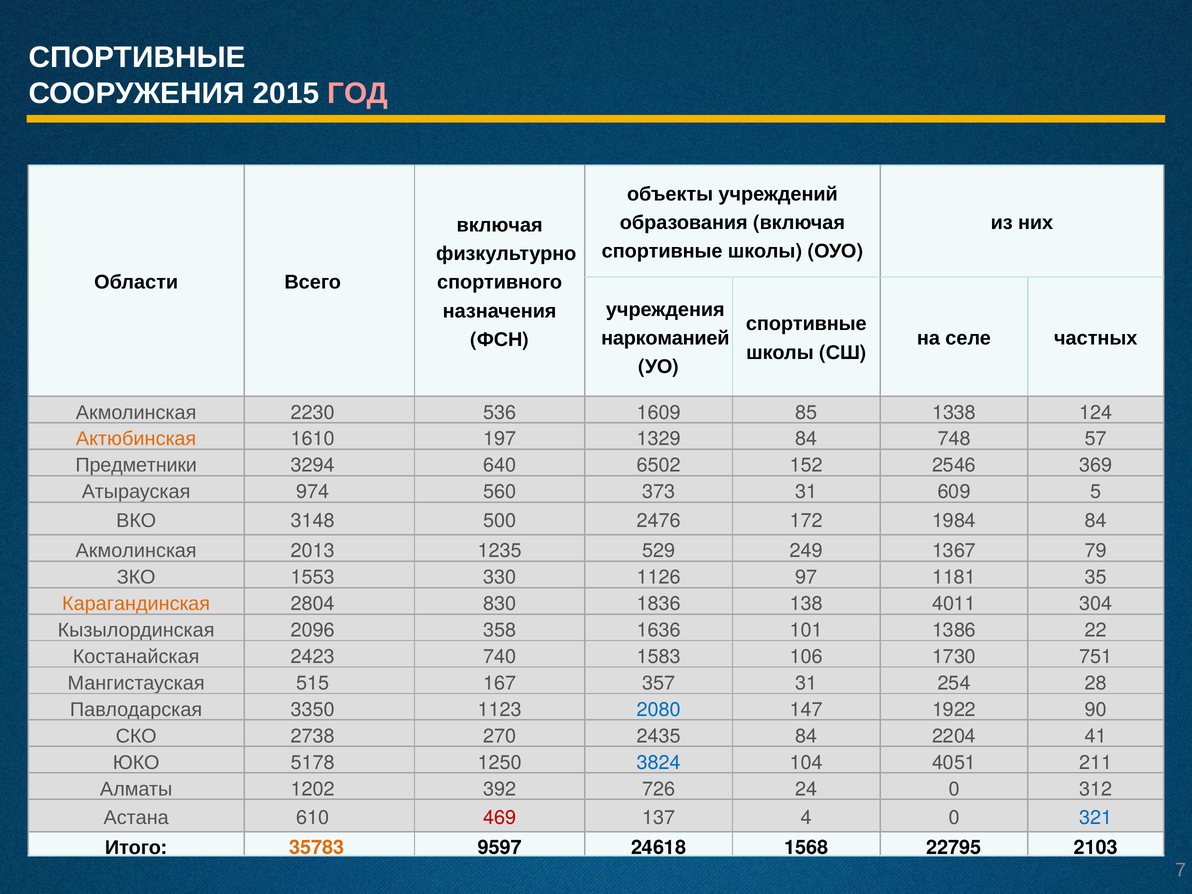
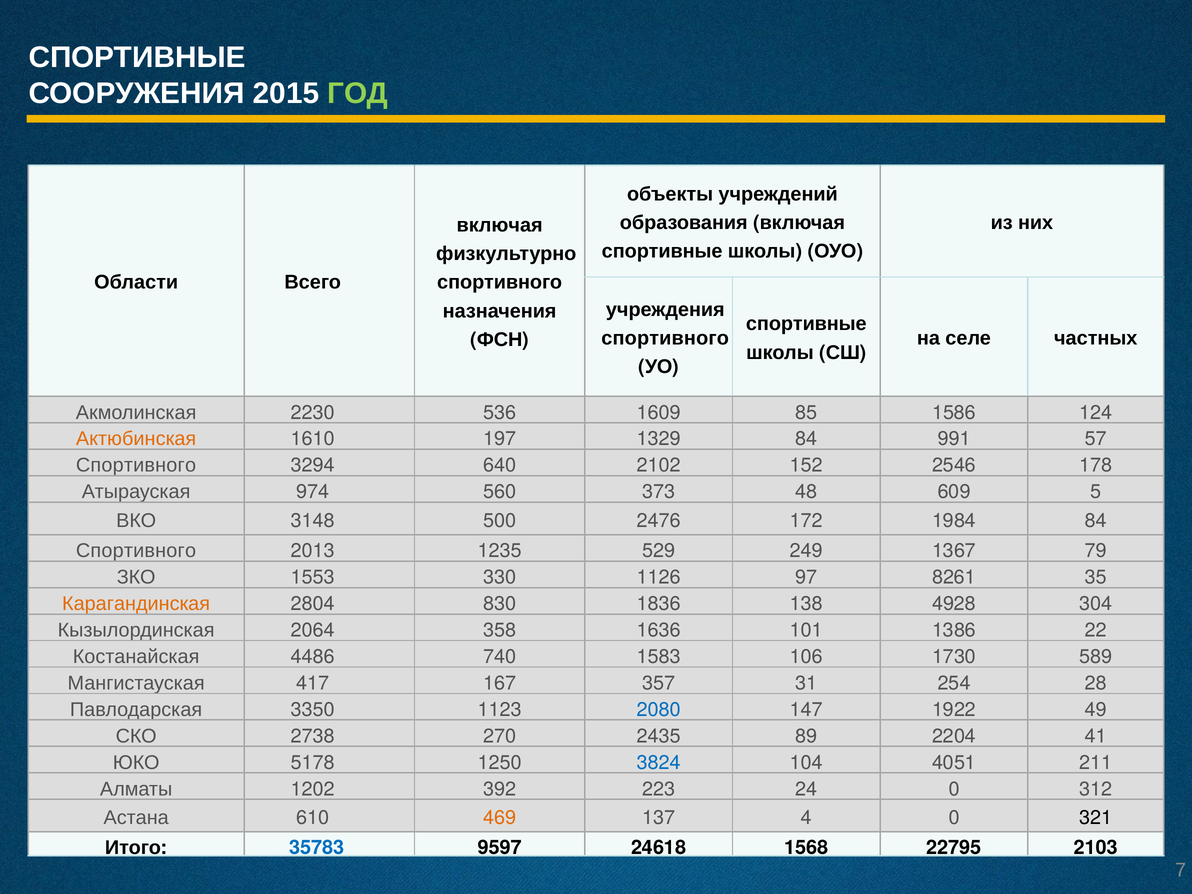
ГОД colour: pink -> light green (358, 93)
наркоманией: наркоманией -> спортивного (665, 338)
1338: 1338 -> 1586 (954, 412)
748: 748 -> 991 (954, 439)
Предметники: Предметники -> Спортивного (136, 465)
6502: 6502 -> 2102 (659, 465)
369: 369 -> 178 (1096, 465)
373 31: 31 -> 48 (806, 492)
Акмолинская: Акмолинская -> Спортивного (136, 551)
1181: 1181 -> 8261 (954, 577)
4011: 4011 -> 4928 (954, 604)
2096: 2096 -> 2064 (313, 630)
2423: 2423 -> 4486 (313, 657)
751: 751 -> 589 (1096, 657)
515: 515 -> 417 (313, 683)
90: 90 -> 49 (1096, 710)
2435 84: 84 -> 89 (806, 736)
726: 726 -> 223 (659, 789)
469 colour: red -> orange (500, 818)
321 colour: blue -> black (1096, 818)
35783 colour: orange -> blue (317, 848)
